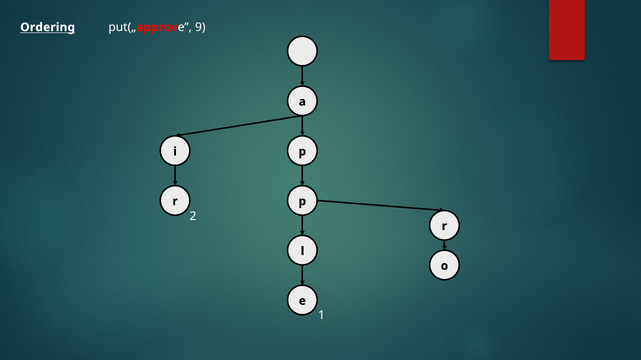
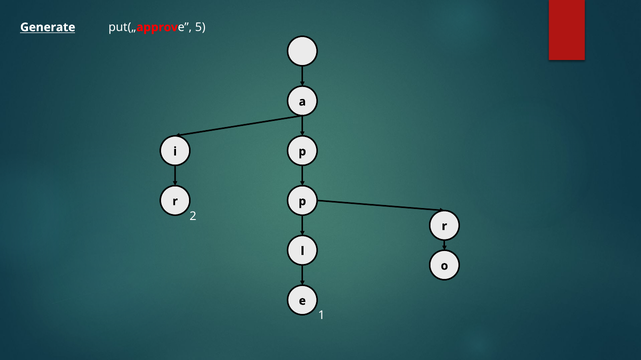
9: 9 -> 5 (200, 27)
Ordering: Ordering -> Generate (48, 27)
